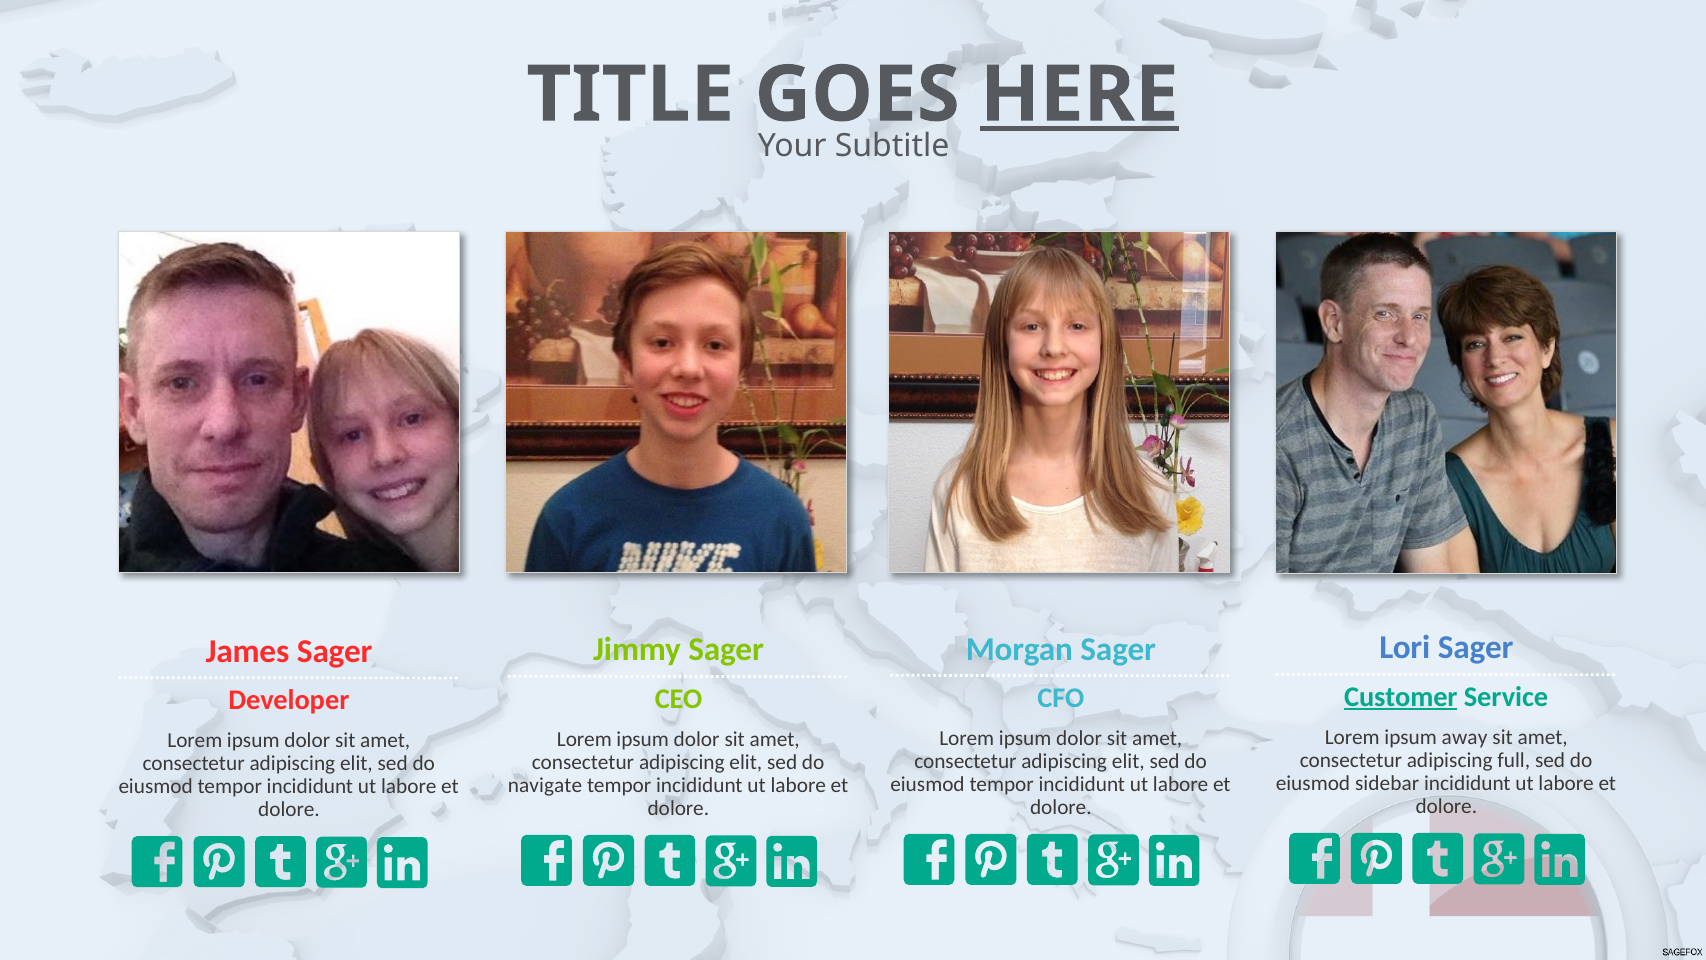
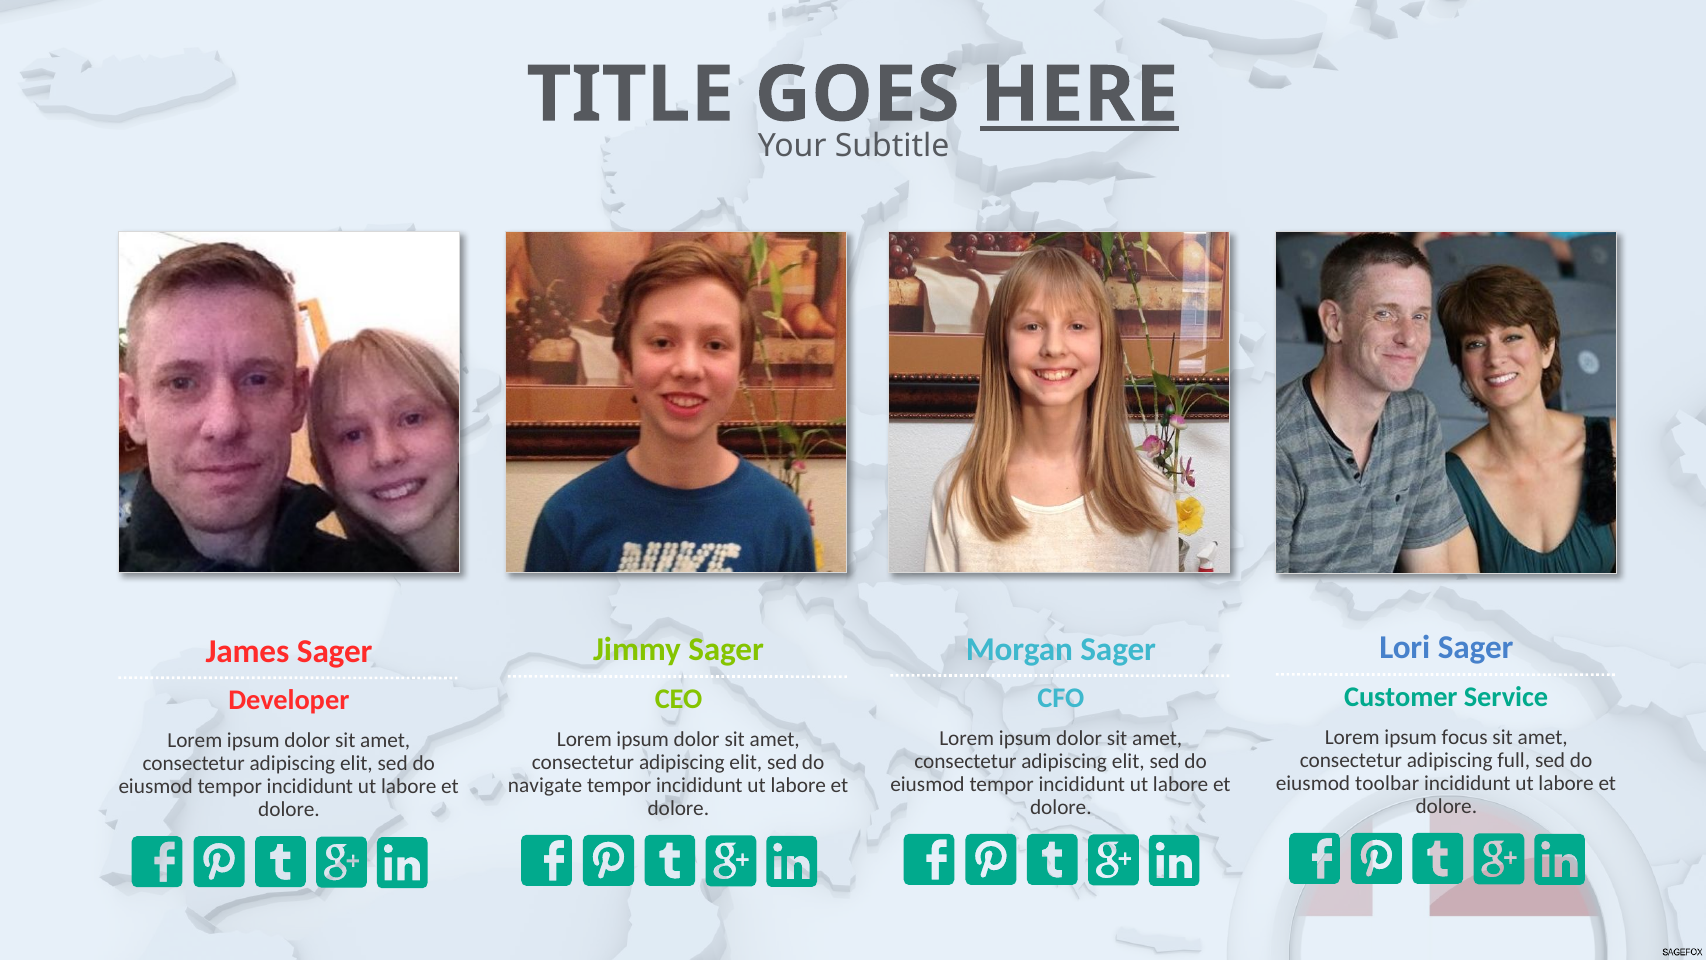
Customer underline: present -> none (1401, 697)
away: away -> focus (1465, 737)
sidebar: sidebar -> toolbar (1387, 783)
